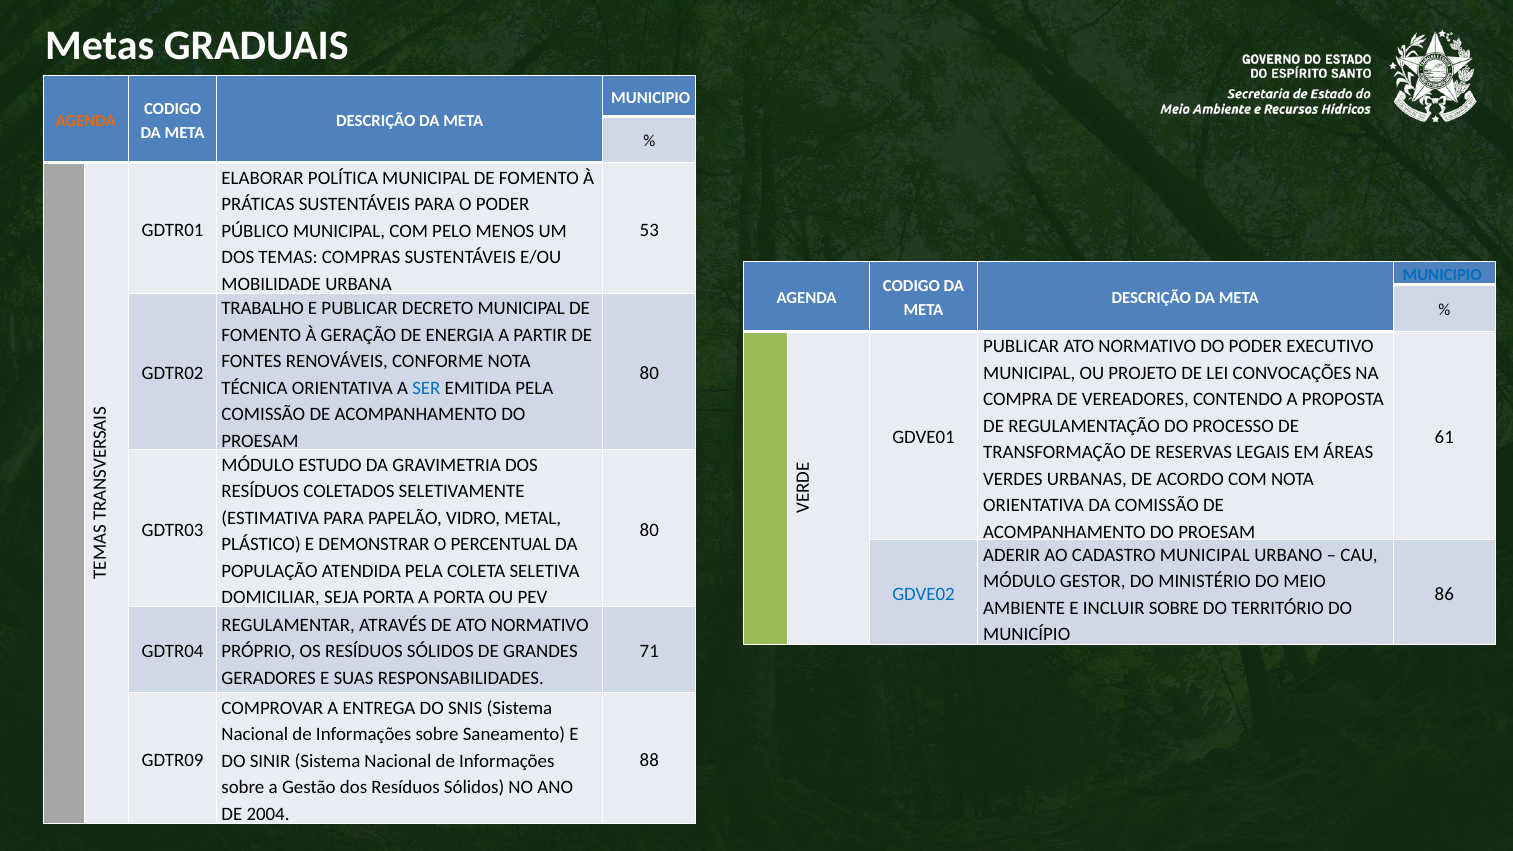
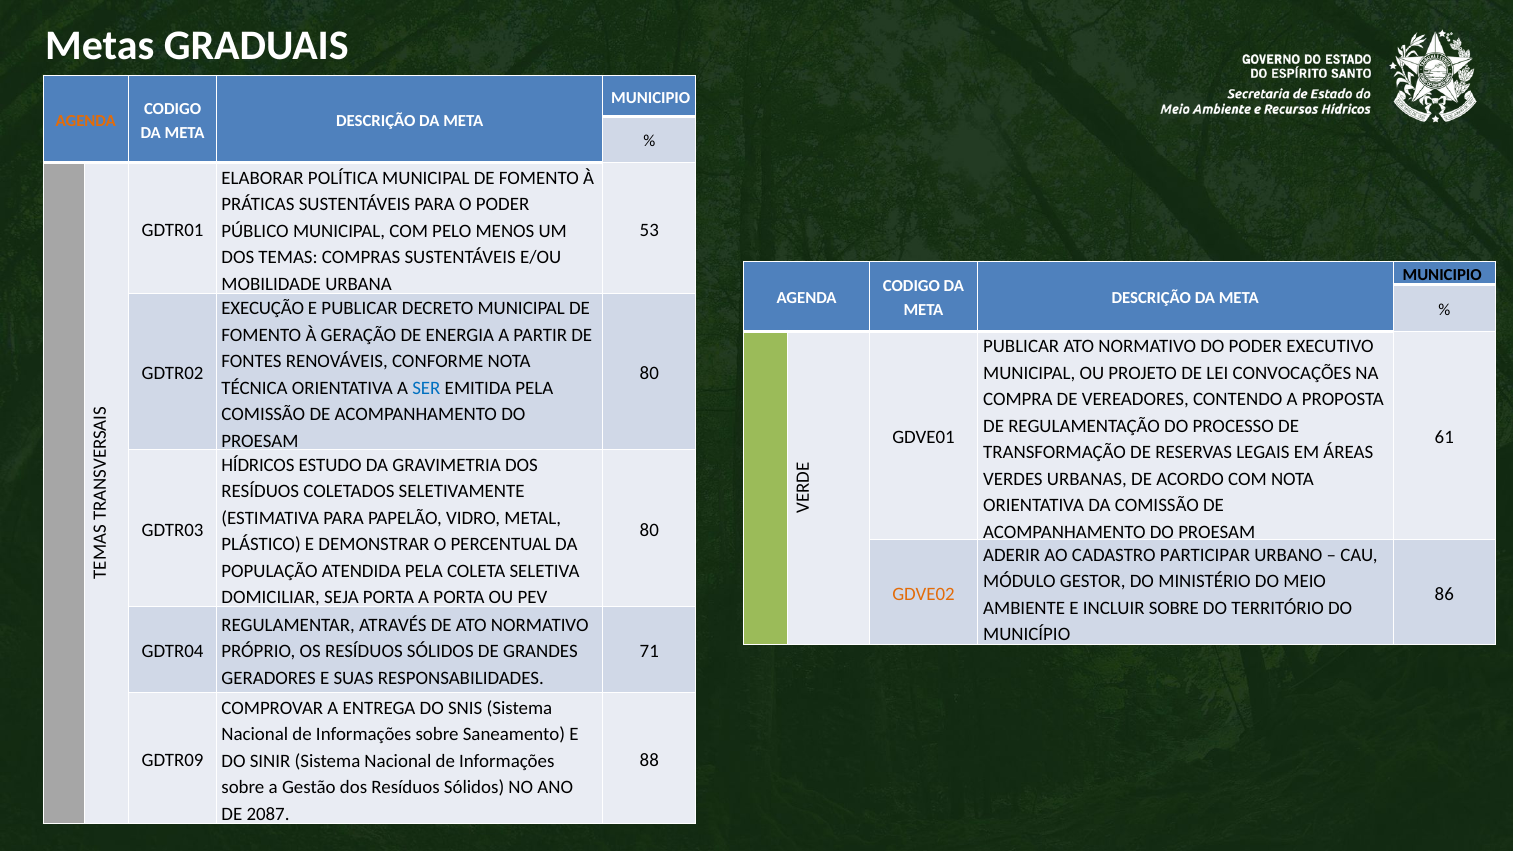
MUNICIPIO colour: blue -> black (1442, 275)
TRABALHO: TRABALHO -> EXECUÇÃO (263, 308)
MÓDULO: MÓDULO -> HÍDRICOS (258, 465)
CADASTRO MUNICIPAL: MUNICIPAL -> PARTICIPAR (1205, 555)
GDVE02 colour: blue -> orange (923, 594)
2004: 2004 -> 2087 (268, 814)
